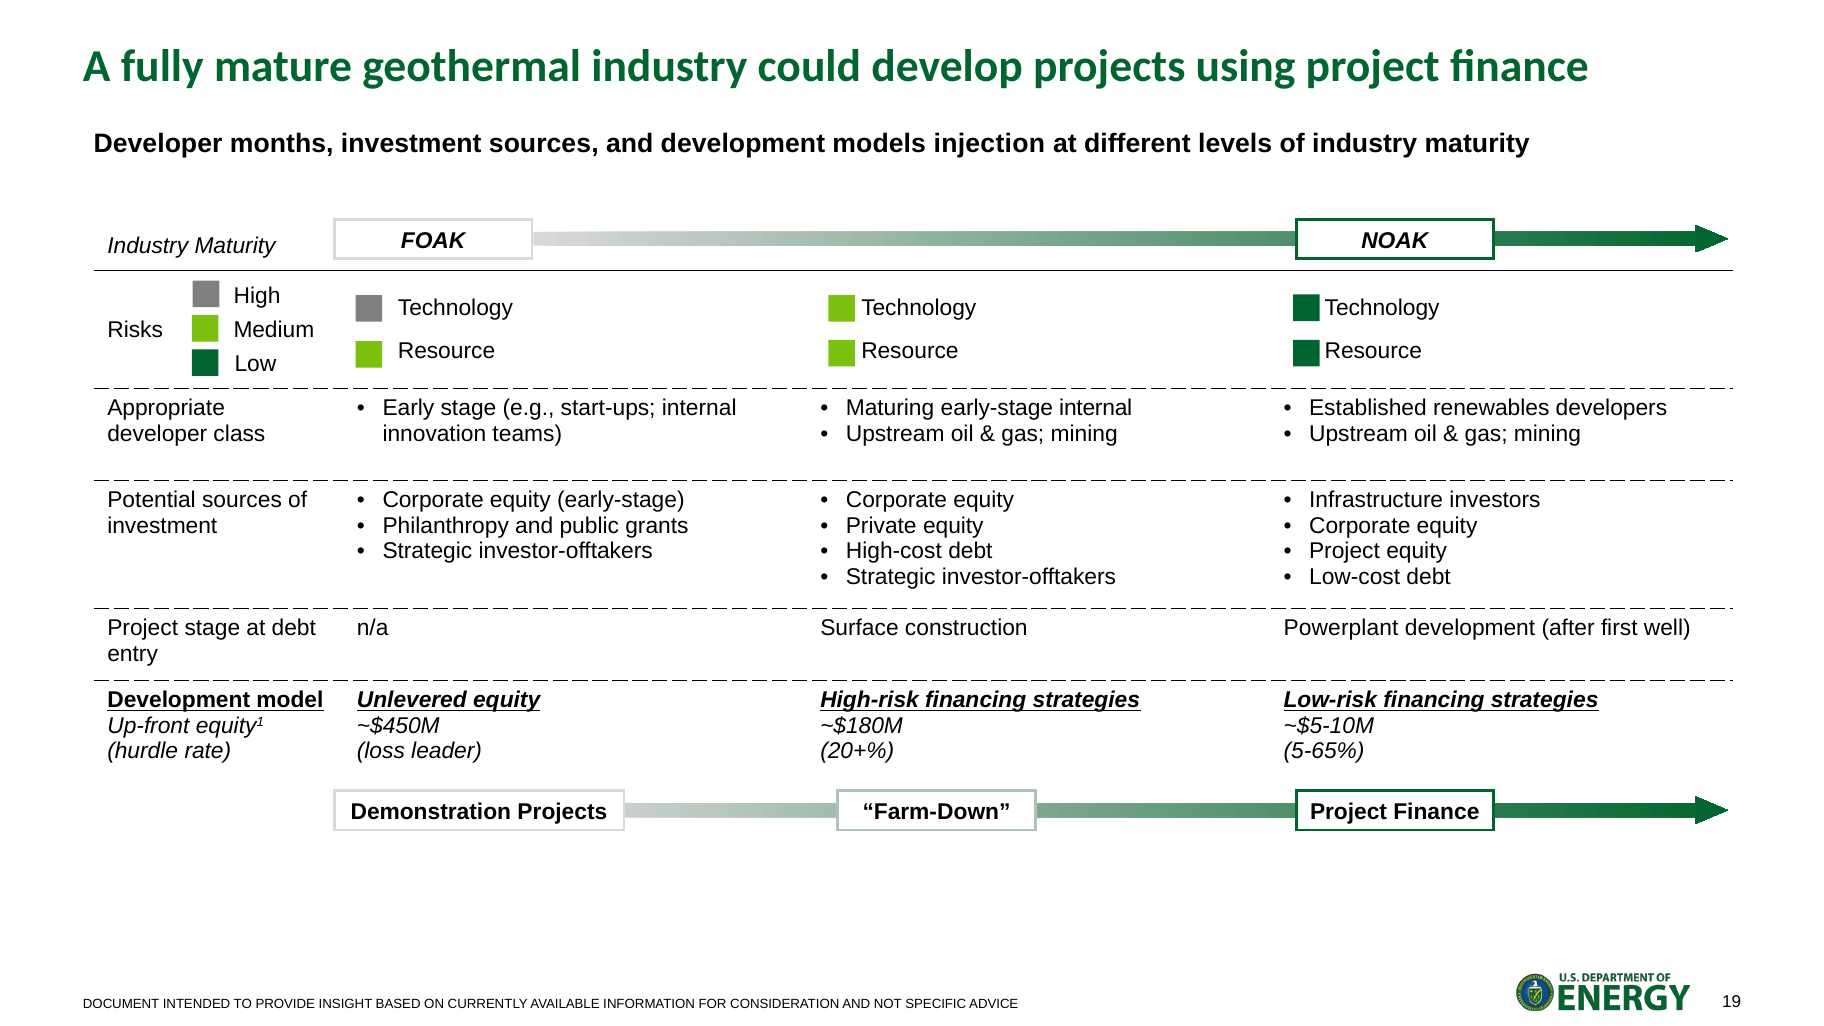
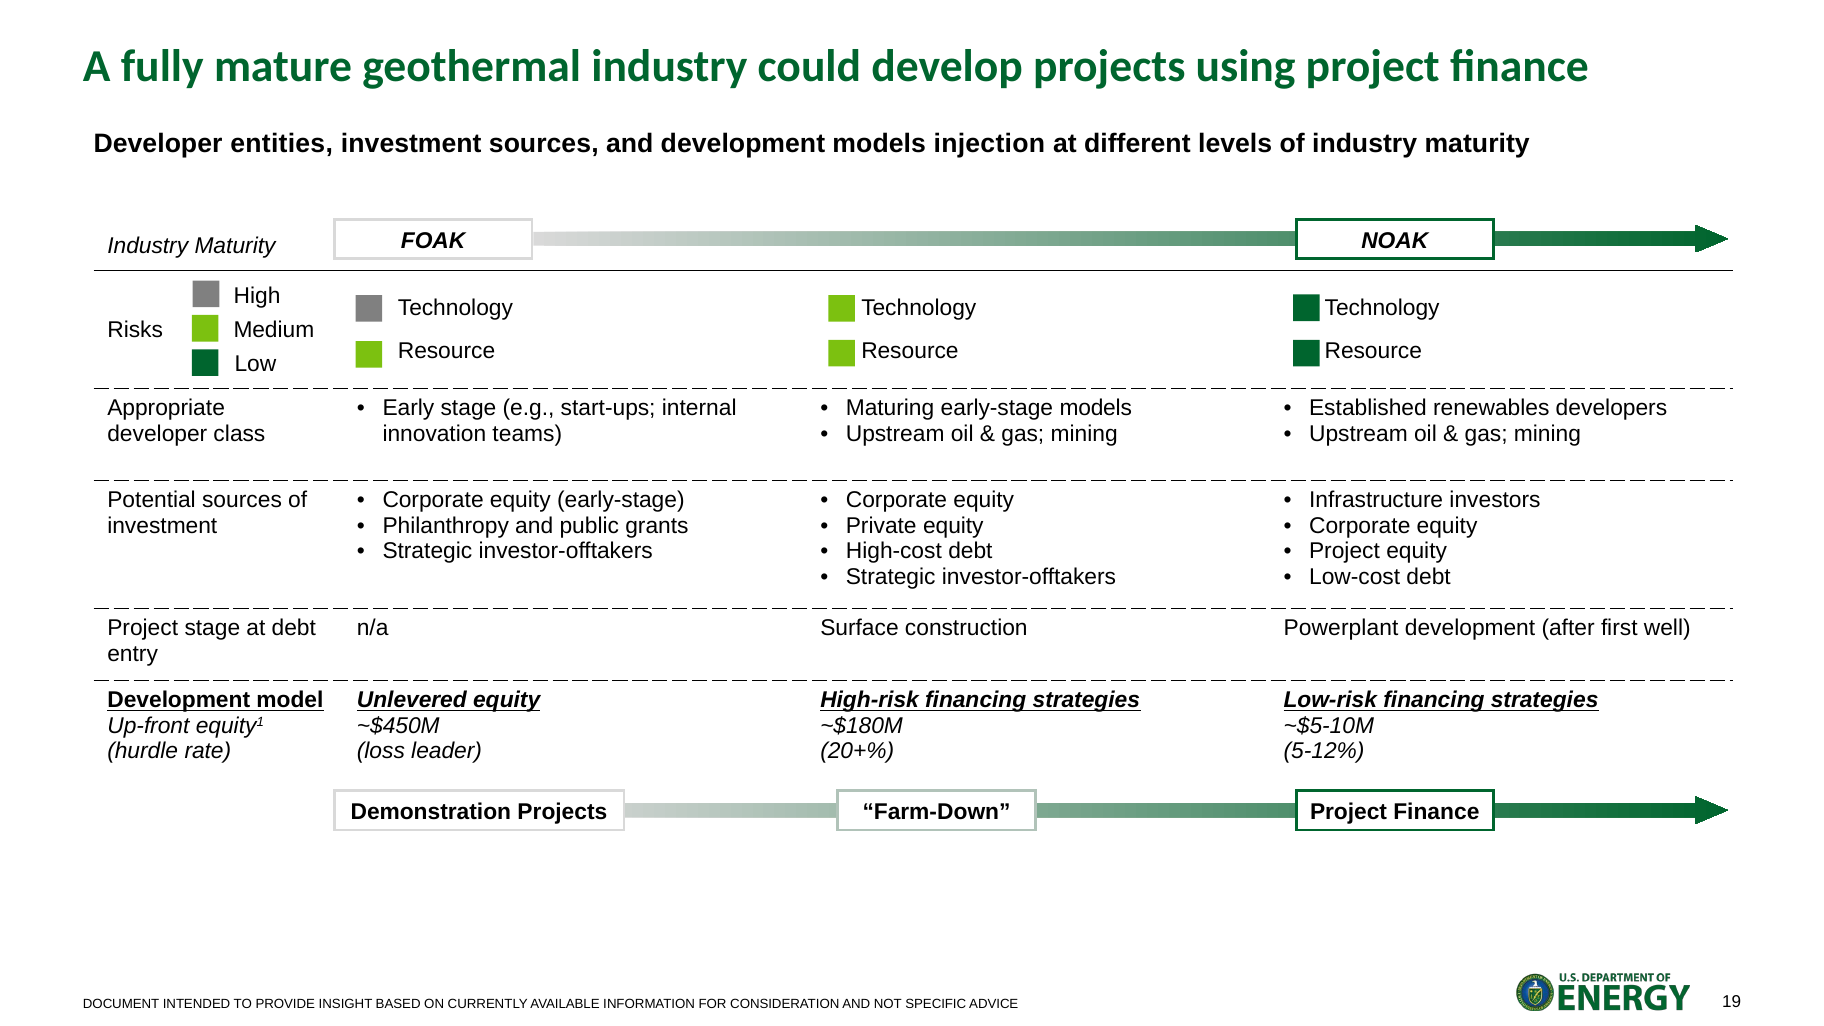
months: months -> entities (282, 144)
early-stage internal: internal -> models (1096, 408)
5-65%: 5-65% -> 5-12% (1324, 751)
